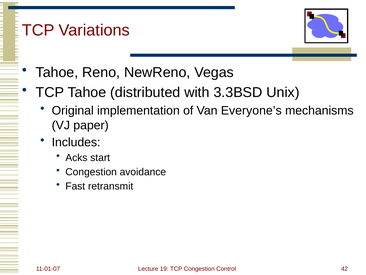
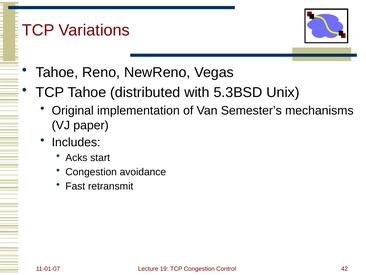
3.3BSD: 3.3BSD -> 5.3BSD (238, 92)
Everyone’s: Everyone’s -> Semester’s (251, 110)
